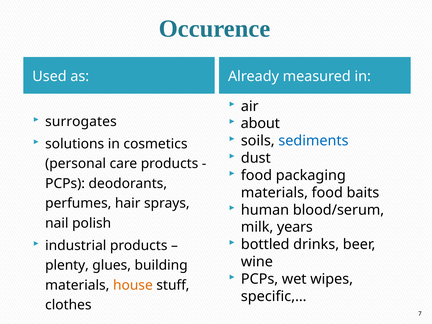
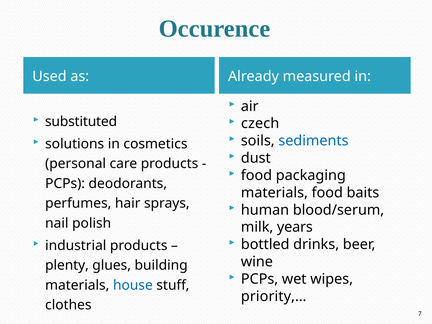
surrogates: surrogates -> substituted (81, 122)
about: about -> czech (260, 124)
house colour: orange -> blue (133, 285)
specific,…: specific,… -> priority,… (274, 296)
